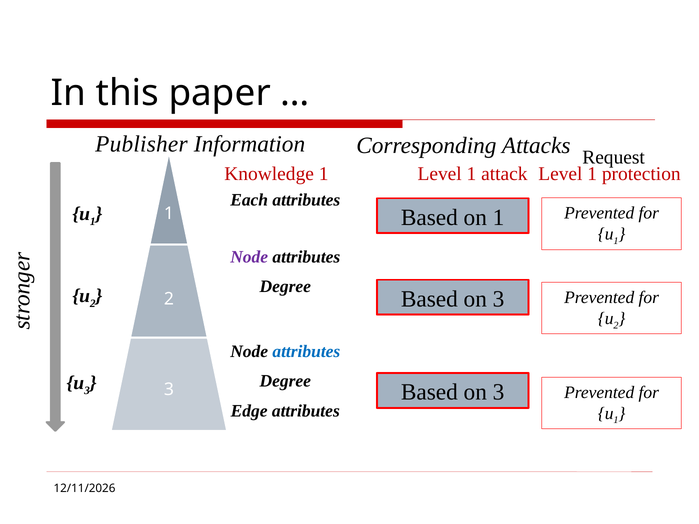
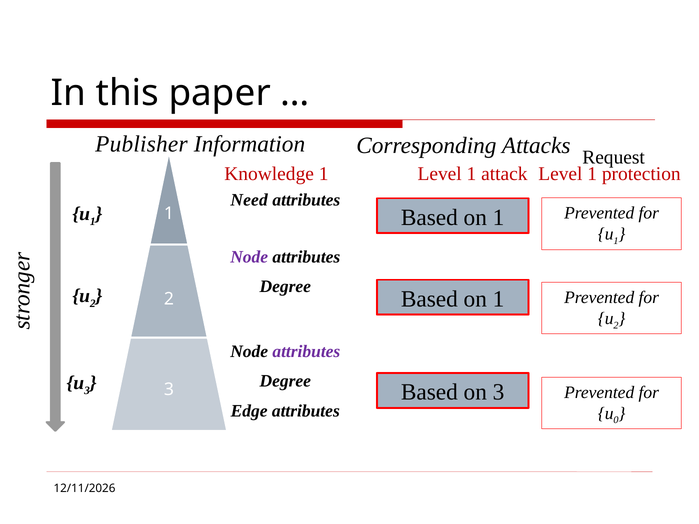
Each: Each -> Need (249, 200)
3: 3 -> 1 (499, 299)
attributes colour: blue -> purple (306, 352)
1: 1 -> 0 (616, 420)
